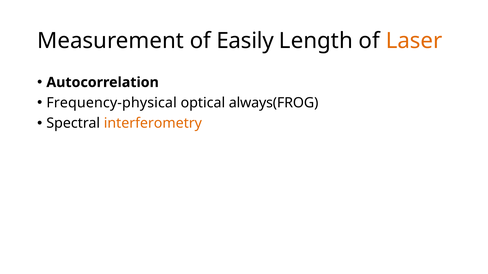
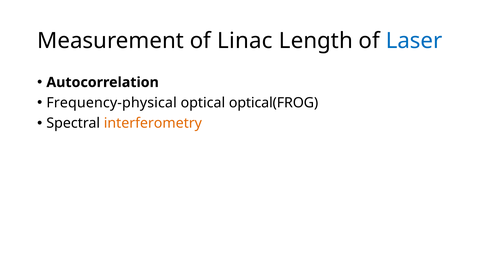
Easily: Easily -> Linac (245, 41)
Laser colour: orange -> blue (414, 41)
always(FROG: always(FROG -> optical(FROG (274, 103)
